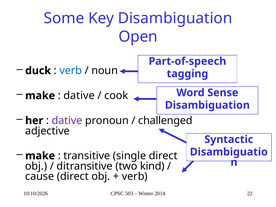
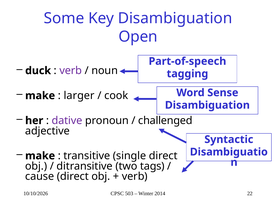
verb colour: blue -> purple (71, 71)
dative: dative -> larger (79, 96)
kind: kind -> tags (152, 166)
